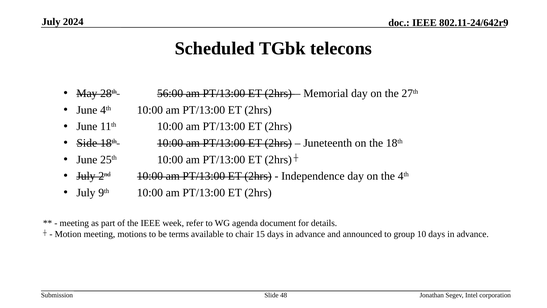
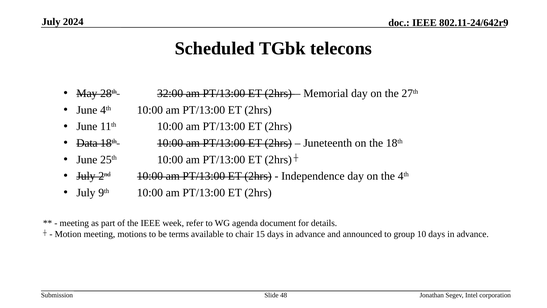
56:00: 56:00 -> 32:00 (170, 93)
Side: Side -> Data (87, 143)
